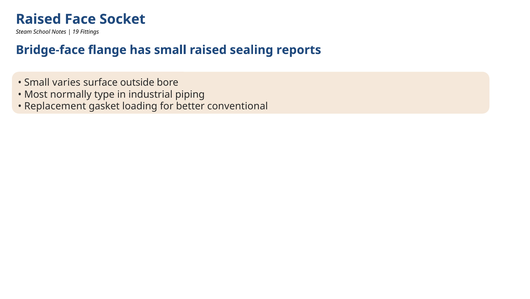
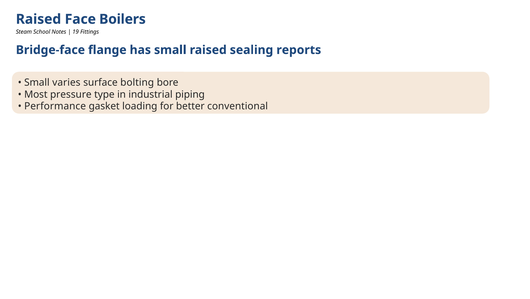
Socket: Socket -> Boilers (122, 19)
outside: outside -> bolting (137, 82)
normally: normally -> pressure (71, 94)
Replacement: Replacement -> Performance (55, 106)
